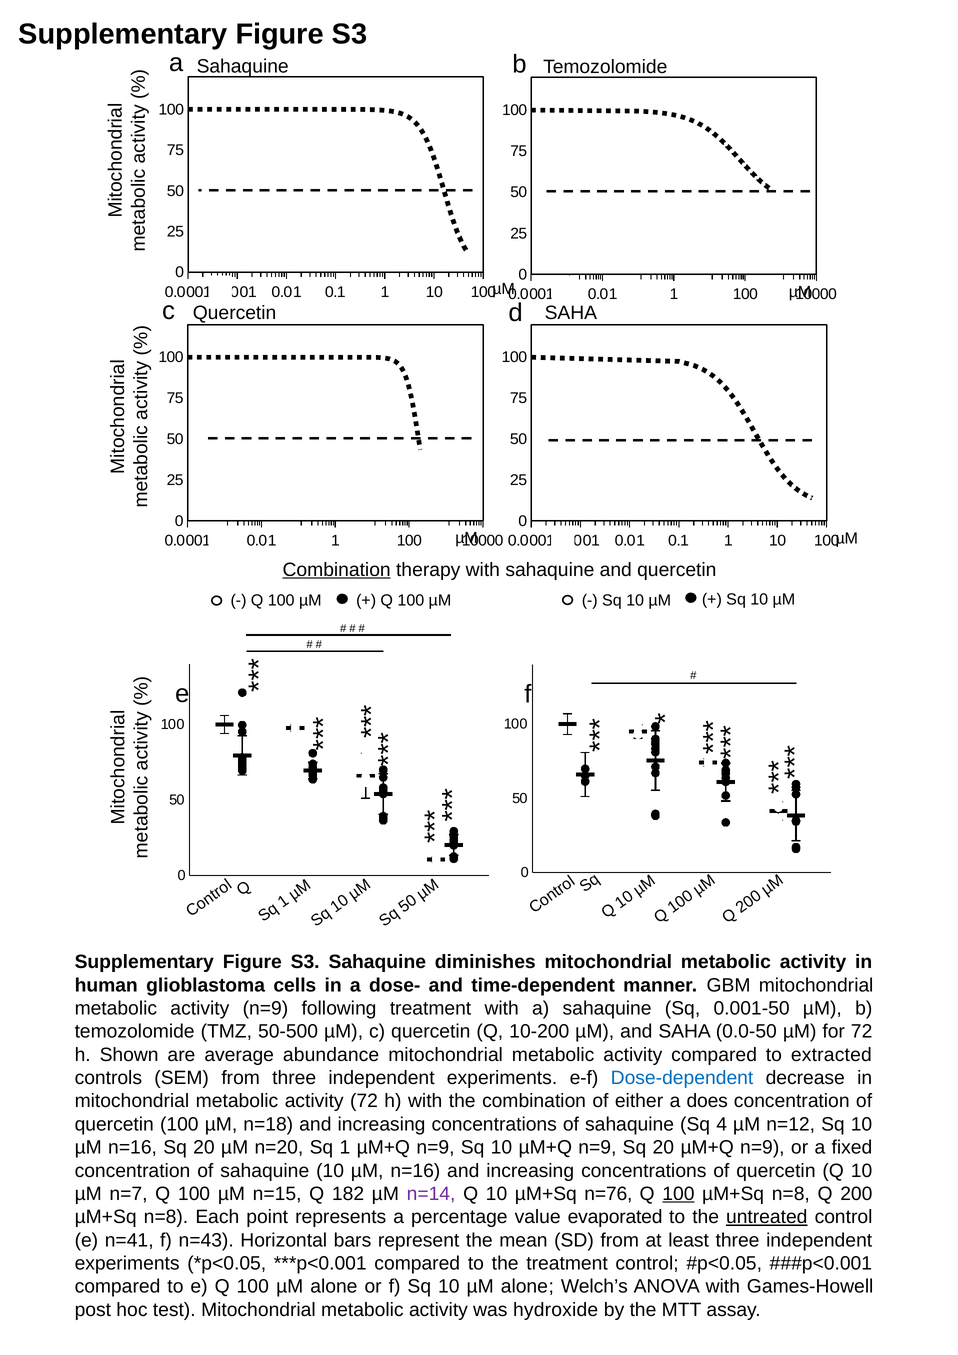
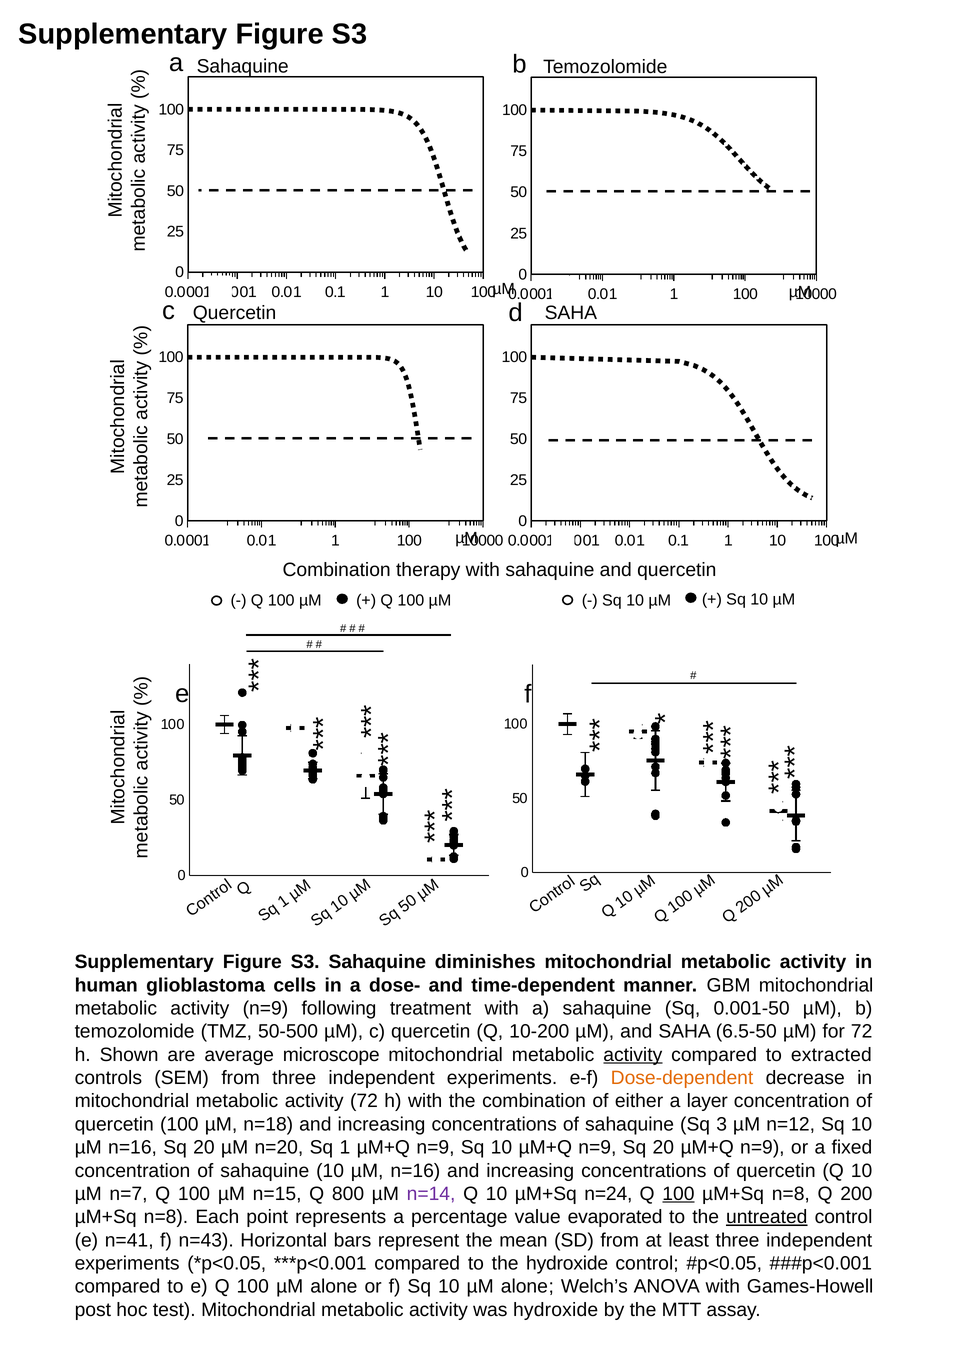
Combination underline: present -> none (337, 570)
0.0-50: 0.0-50 -> 6.5-50 (746, 1032)
abundance: abundance -> microscope (331, 1055)
activity underline: none -> present (633, 1055)
Dose-dependent colour: blue -> orange (682, 1078)
does: does -> layer (707, 1101)
4: 4 -> 3 (722, 1124)
182: 182 -> 800 (348, 1194)
n=76: n=76 -> n=24 (608, 1194)
the treatment: treatment -> hydroxide (567, 1263)
